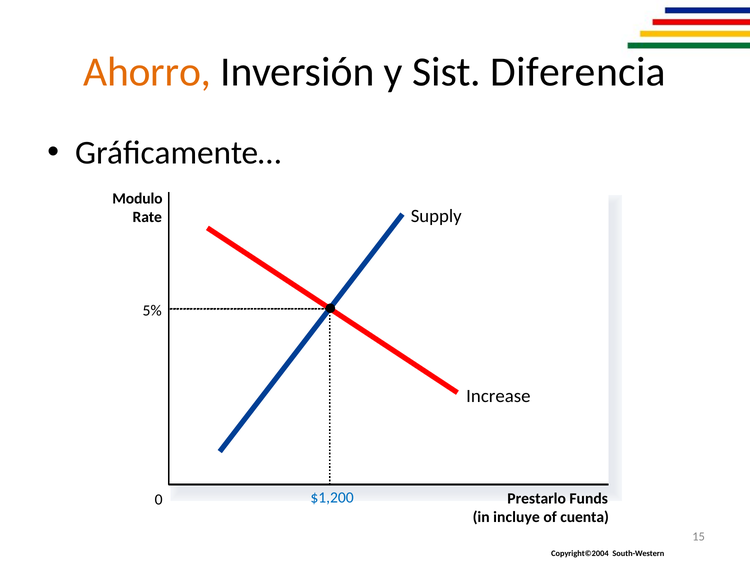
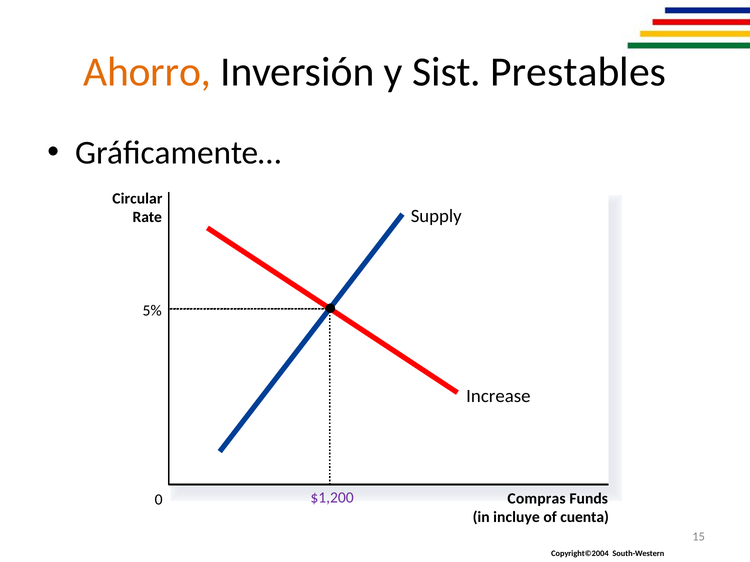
Diferencia: Diferencia -> Prestables (578, 72)
Modulo: Modulo -> Circular (137, 199)
$1,200 colour: blue -> purple (332, 498)
Prestarlo: Prestarlo -> Compras (537, 499)
